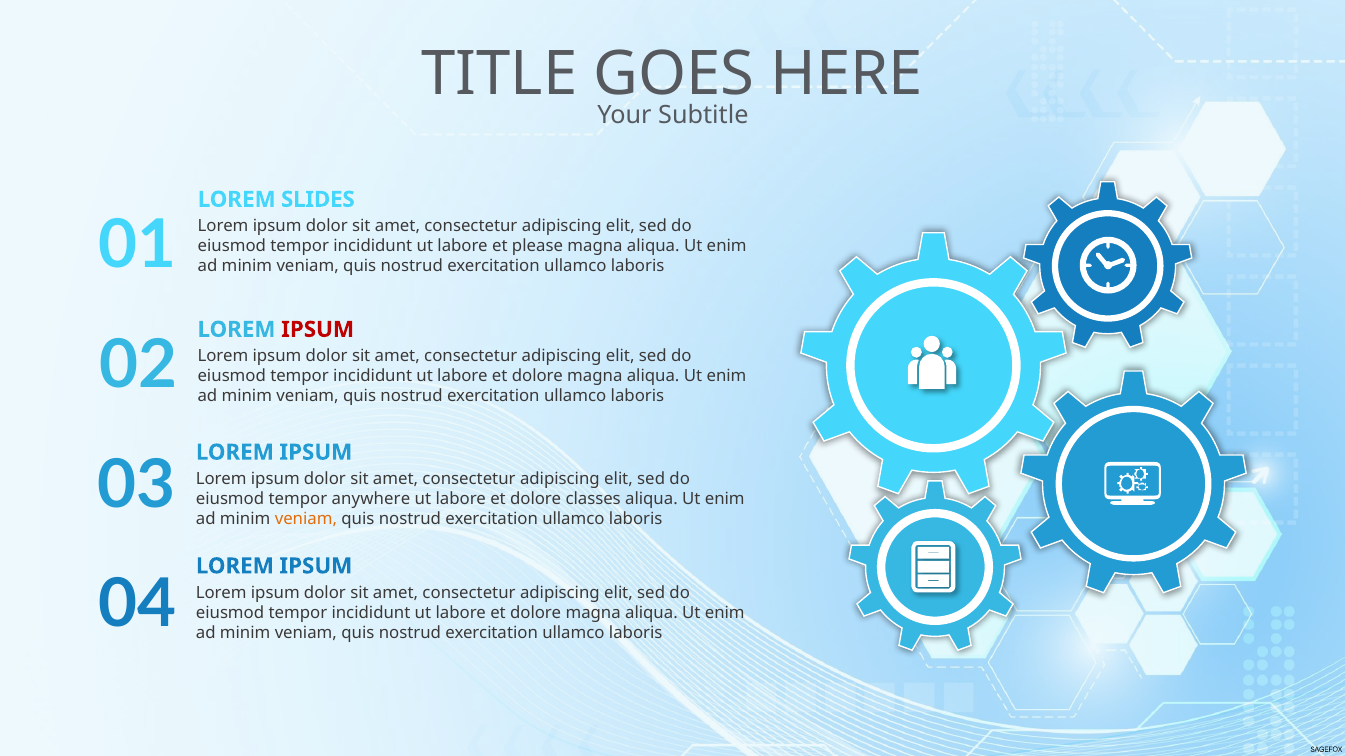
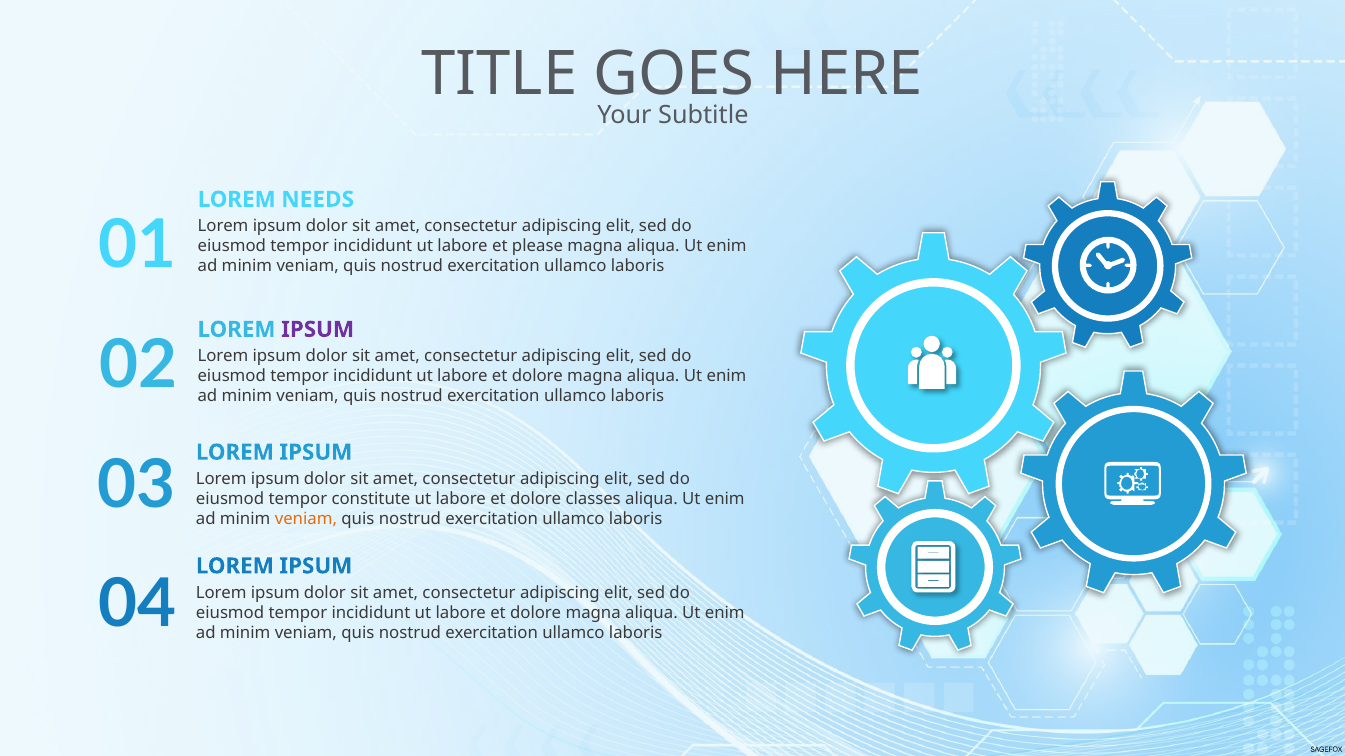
SLIDES: SLIDES -> NEEDS (318, 200)
IPSUM colour: red -> purple (318, 330)
anywhere: anywhere -> constitute (371, 499)
